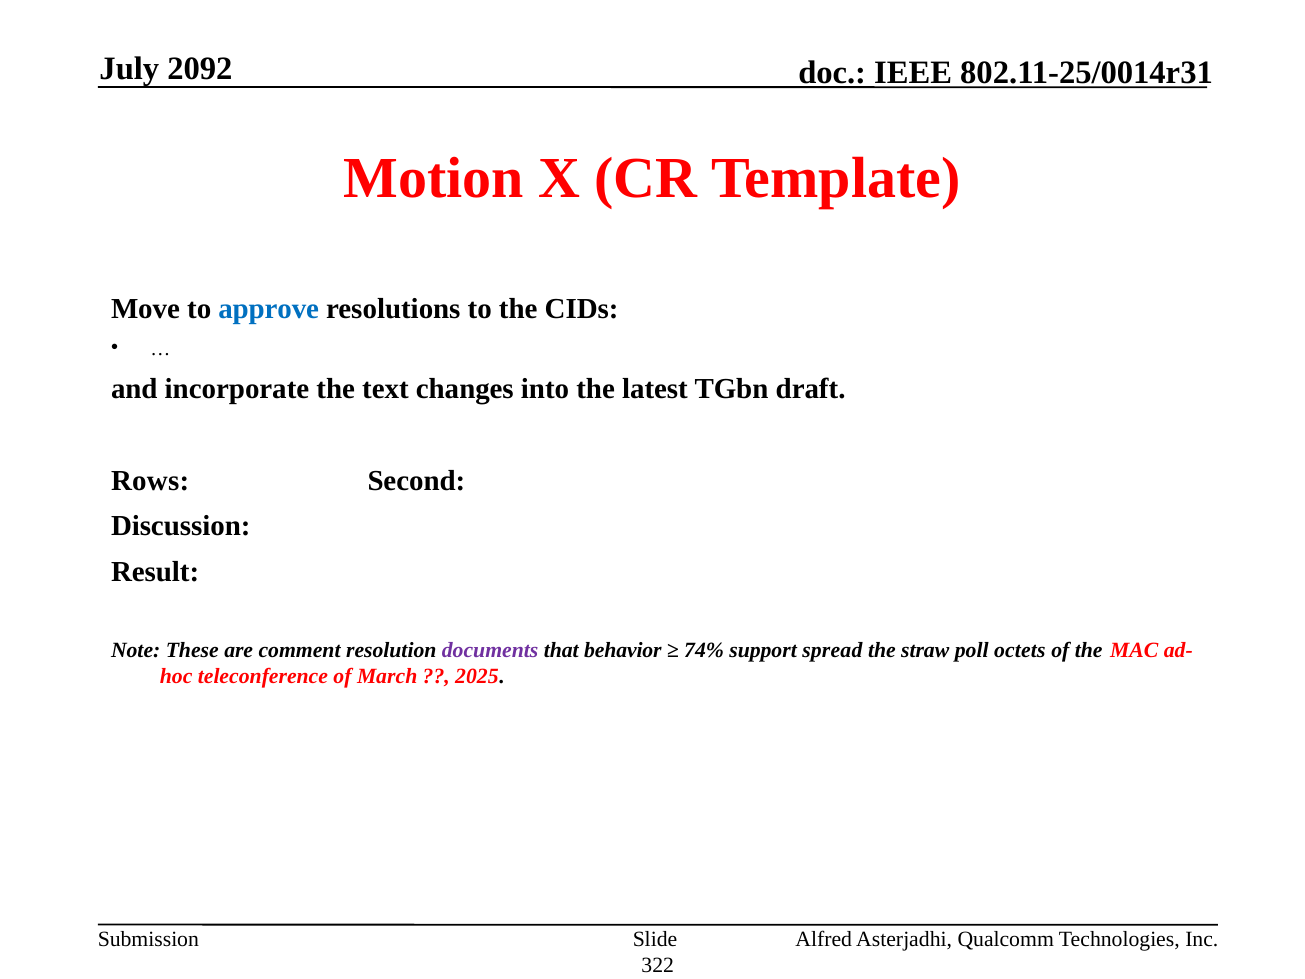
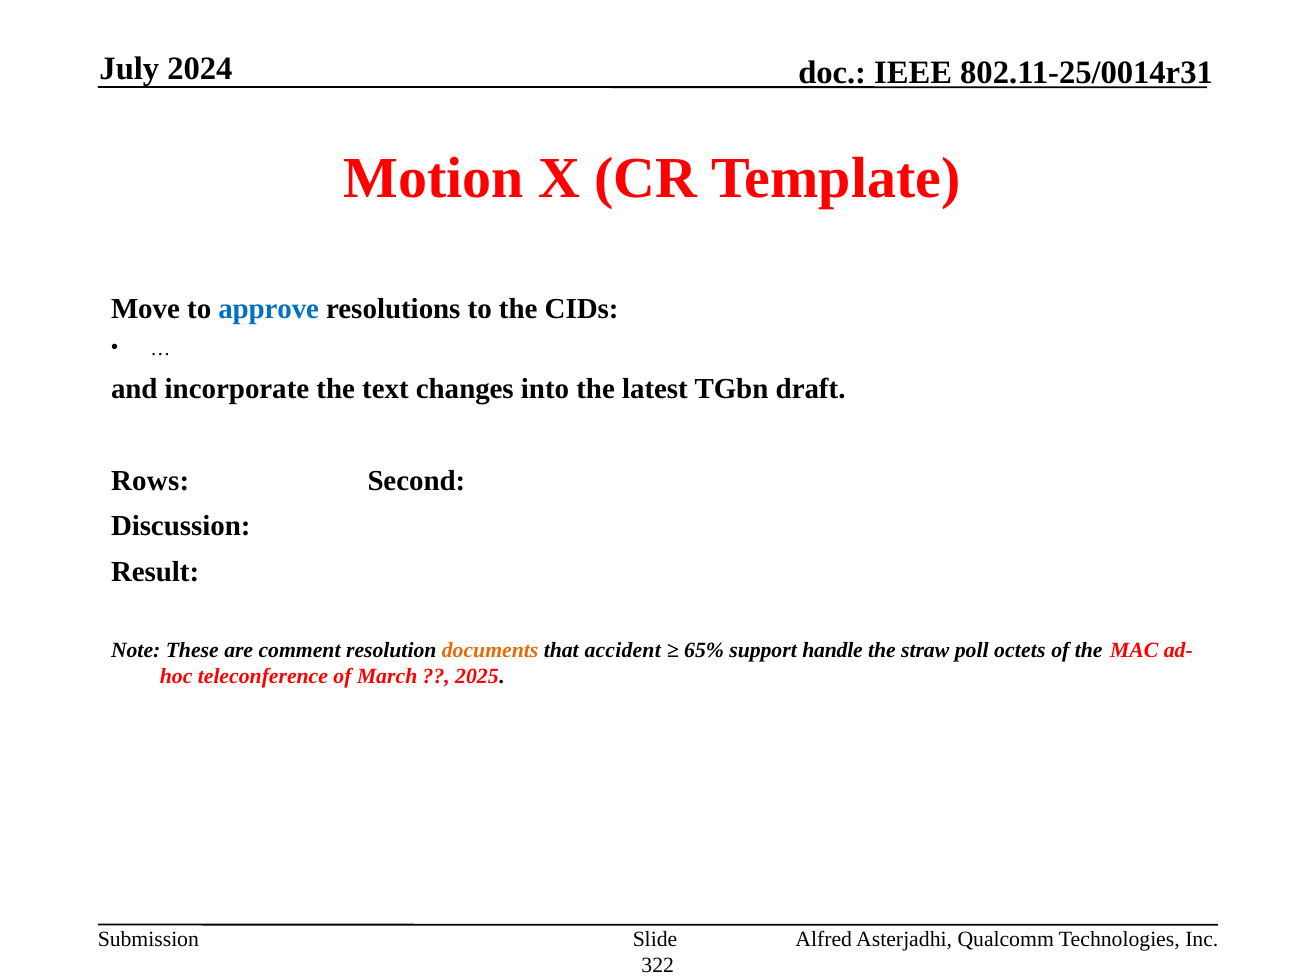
2092: 2092 -> 2024 (200, 69)
documents colour: purple -> orange (490, 650)
behavior: behavior -> accident (623, 650)
74%: 74% -> 65% (704, 650)
spread: spread -> handle (833, 650)
